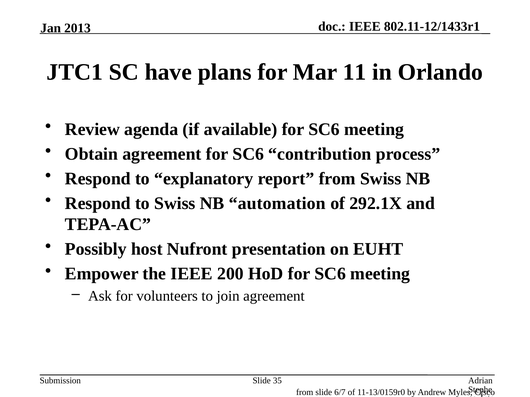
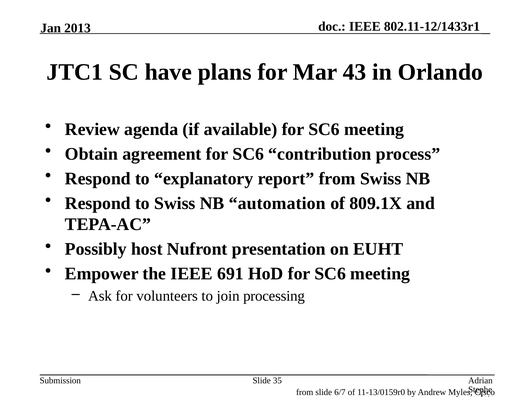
11: 11 -> 43 (355, 72)
292.1X: 292.1X -> 809.1X (376, 204)
200: 200 -> 691 (230, 274)
join agreement: agreement -> processing (274, 296)
